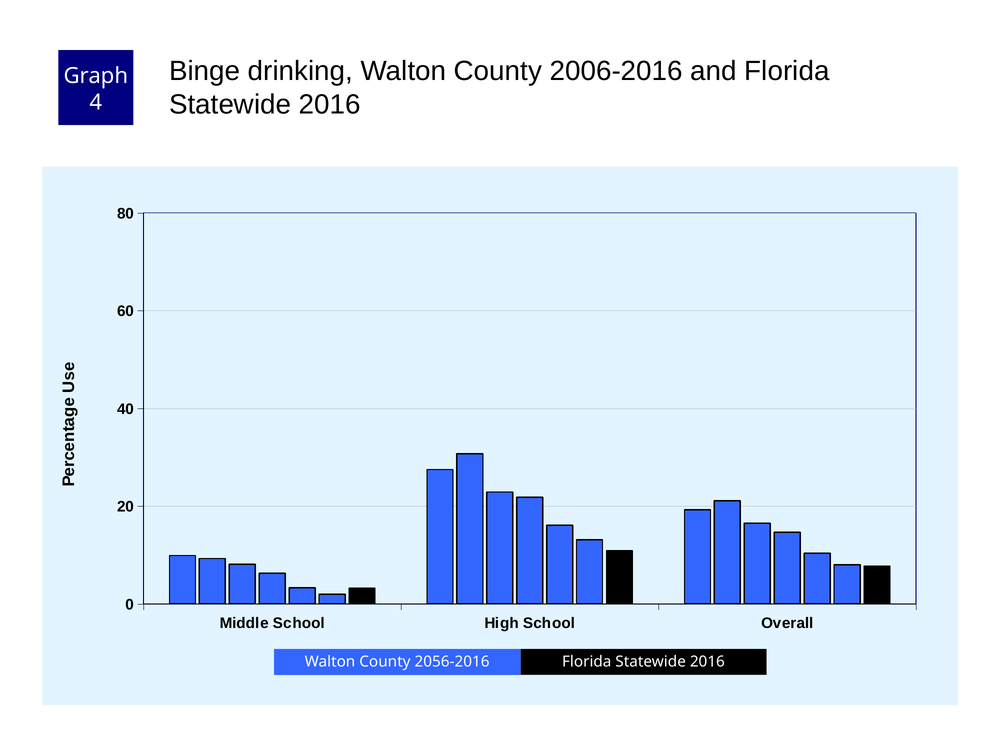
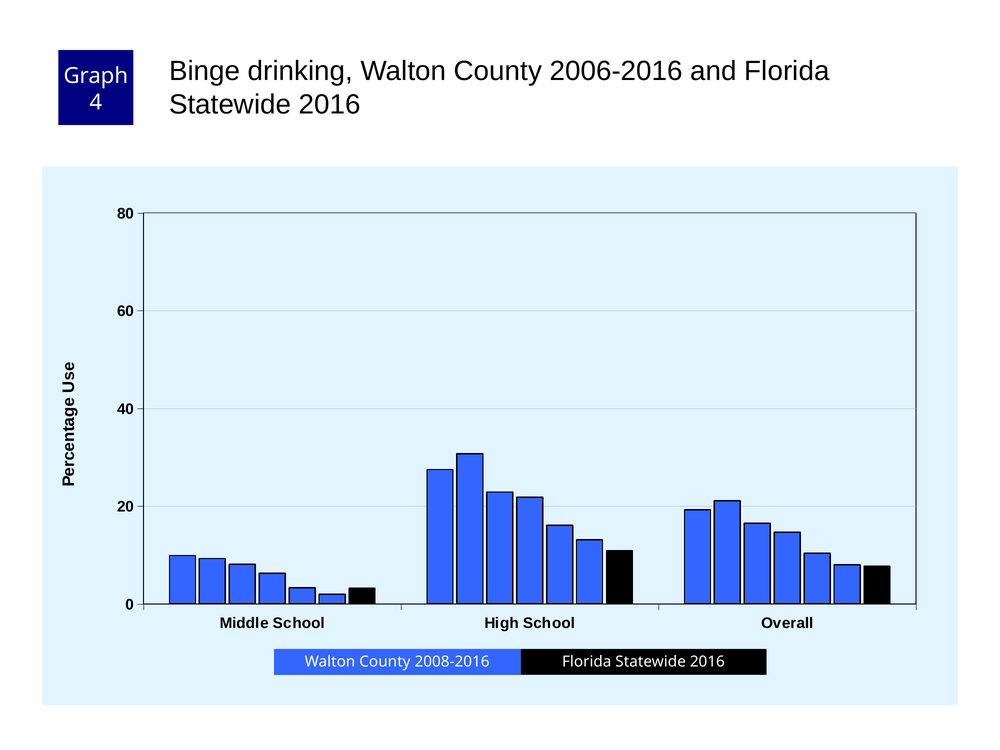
2056-2016: 2056-2016 -> 2008-2016 (452, 662)
